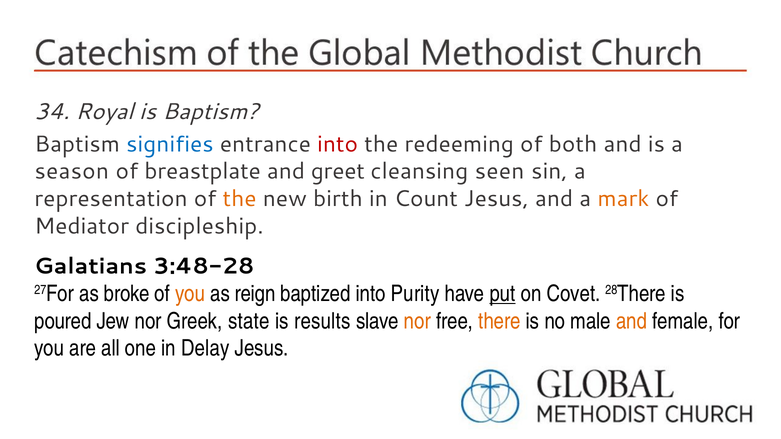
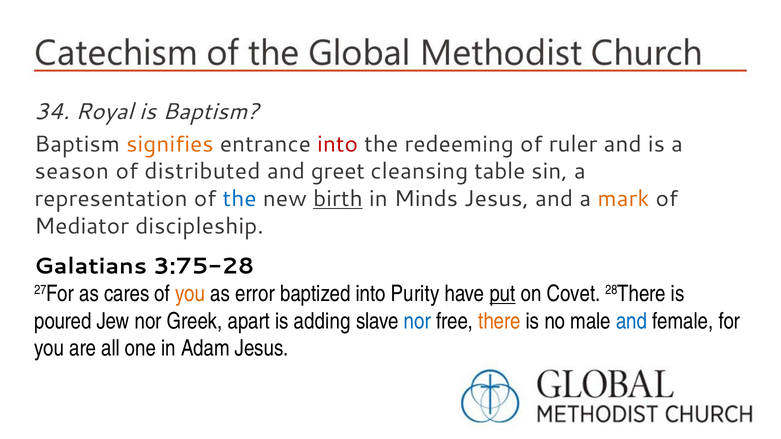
signifies colour: blue -> orange (170, 144)
both: both -> ruler (573, 144)
breastplate: breastplate -> distributed (202, 172)
seen: seen -> table (500, 172)
the colour: orange -> blue (240, 199)
birth underline: none -> present (338, 199)
Count: Count -> Minds (426, 199)
3:48-28: 3:48-28 -> 3:75-28 (204, 267)
broke: broke -> cares (127, 294)
reign: reign -> error (255, 294)
state: state -> apart (249, 321)
results: results -> adding (322, 321)
nor colour: orange -> blue (417, 321)
and colour: orange -> blue (632, 321)
Delay: Delay -> Adam (205, 349)
